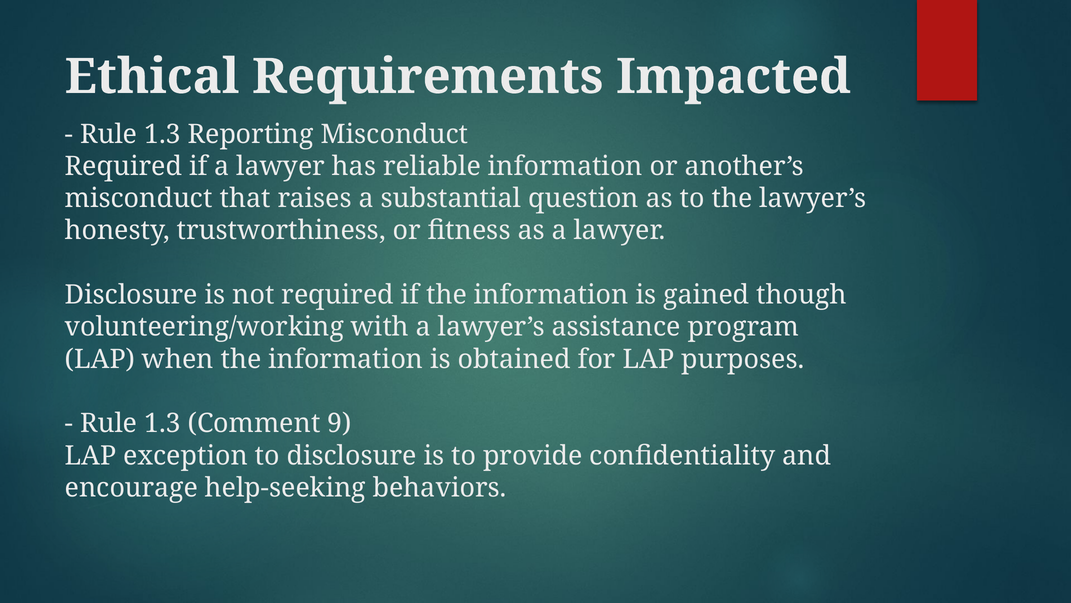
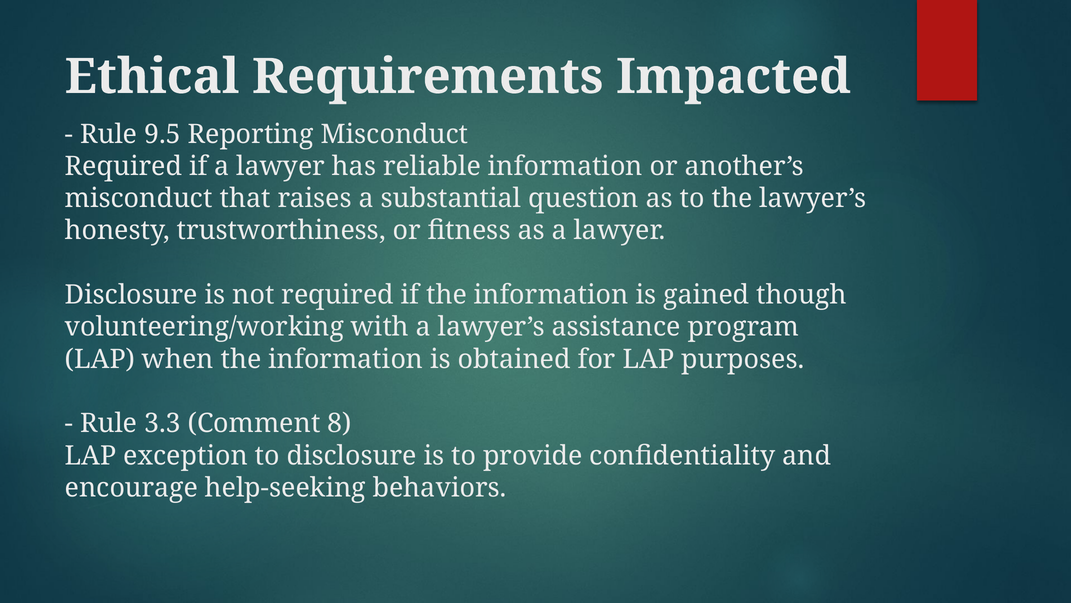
1.3: 1.3 -> 9.5 (162, 134)
1.3: 1.3 -> 3.3 (162, 423)
9: 9 -> 8 (340, 423)
